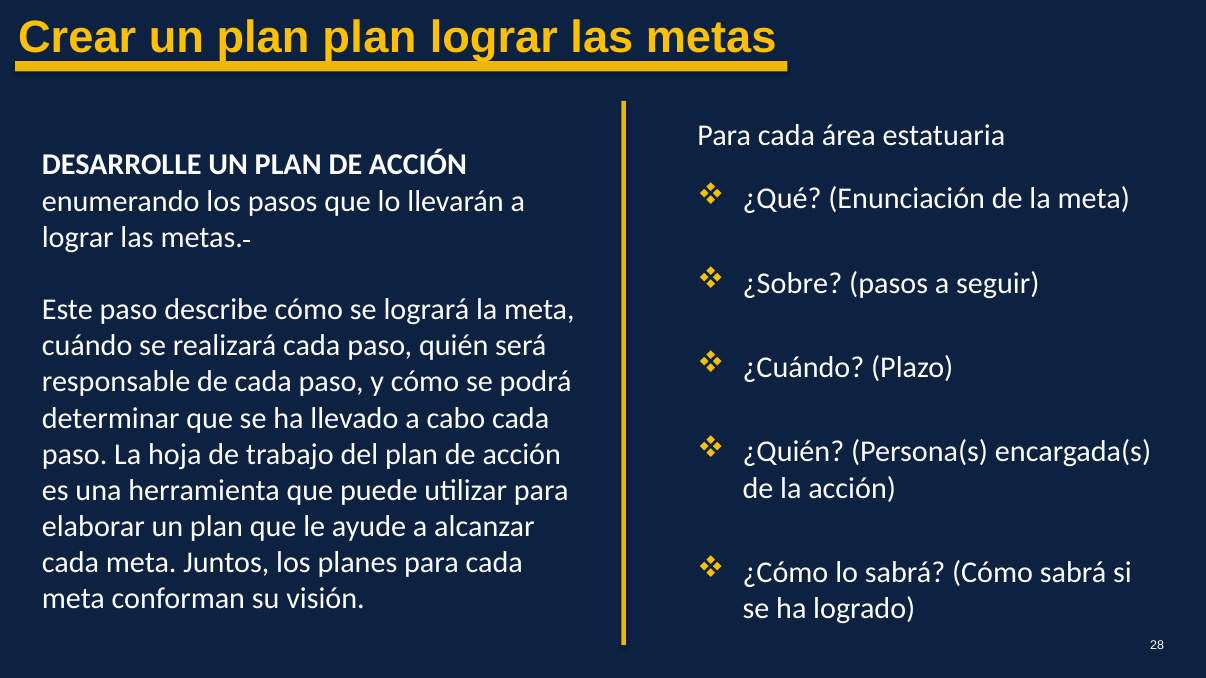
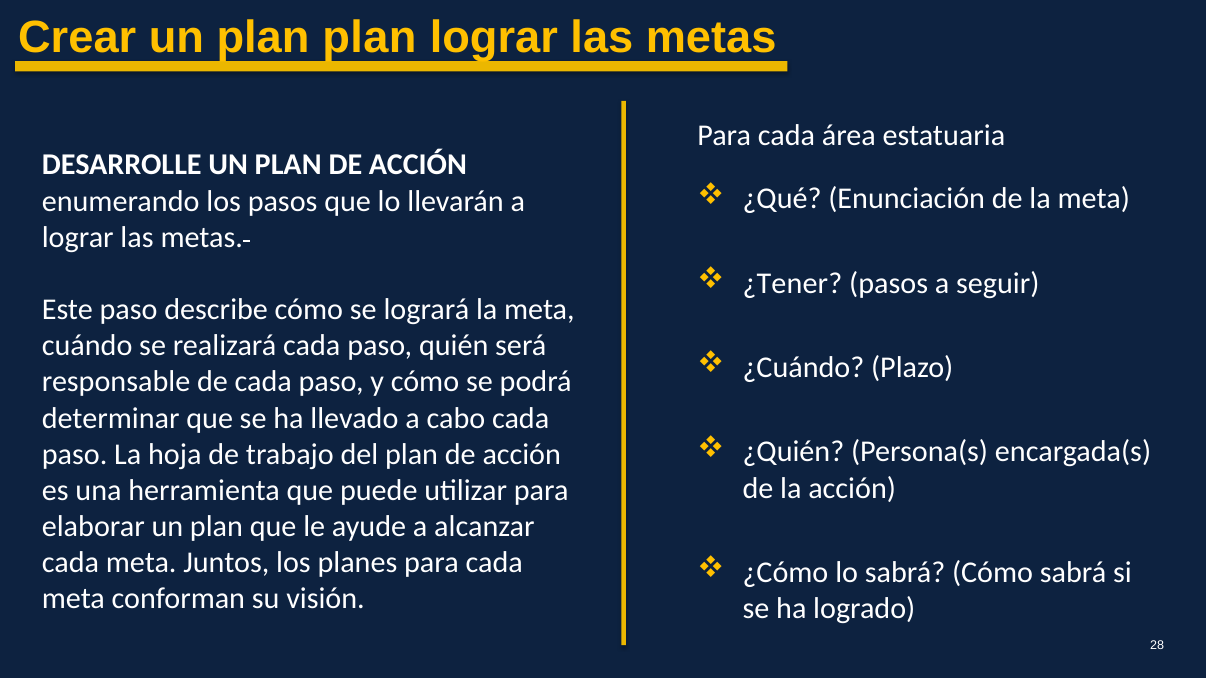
¿Sobre: ¿Sobre -> ¿Tener (792, 283)
